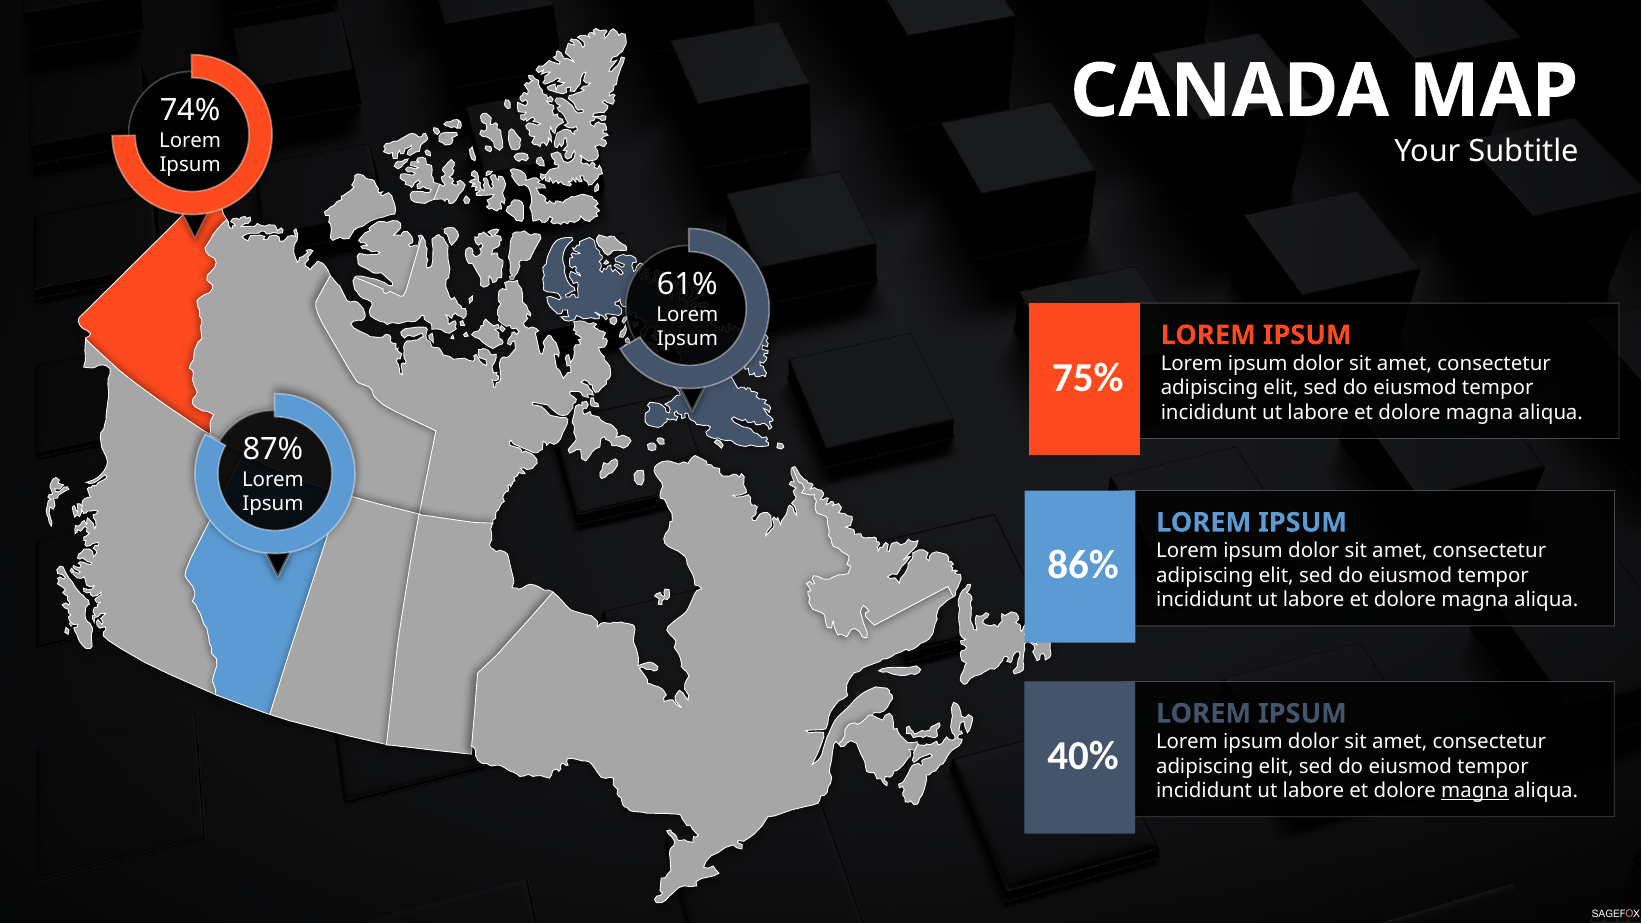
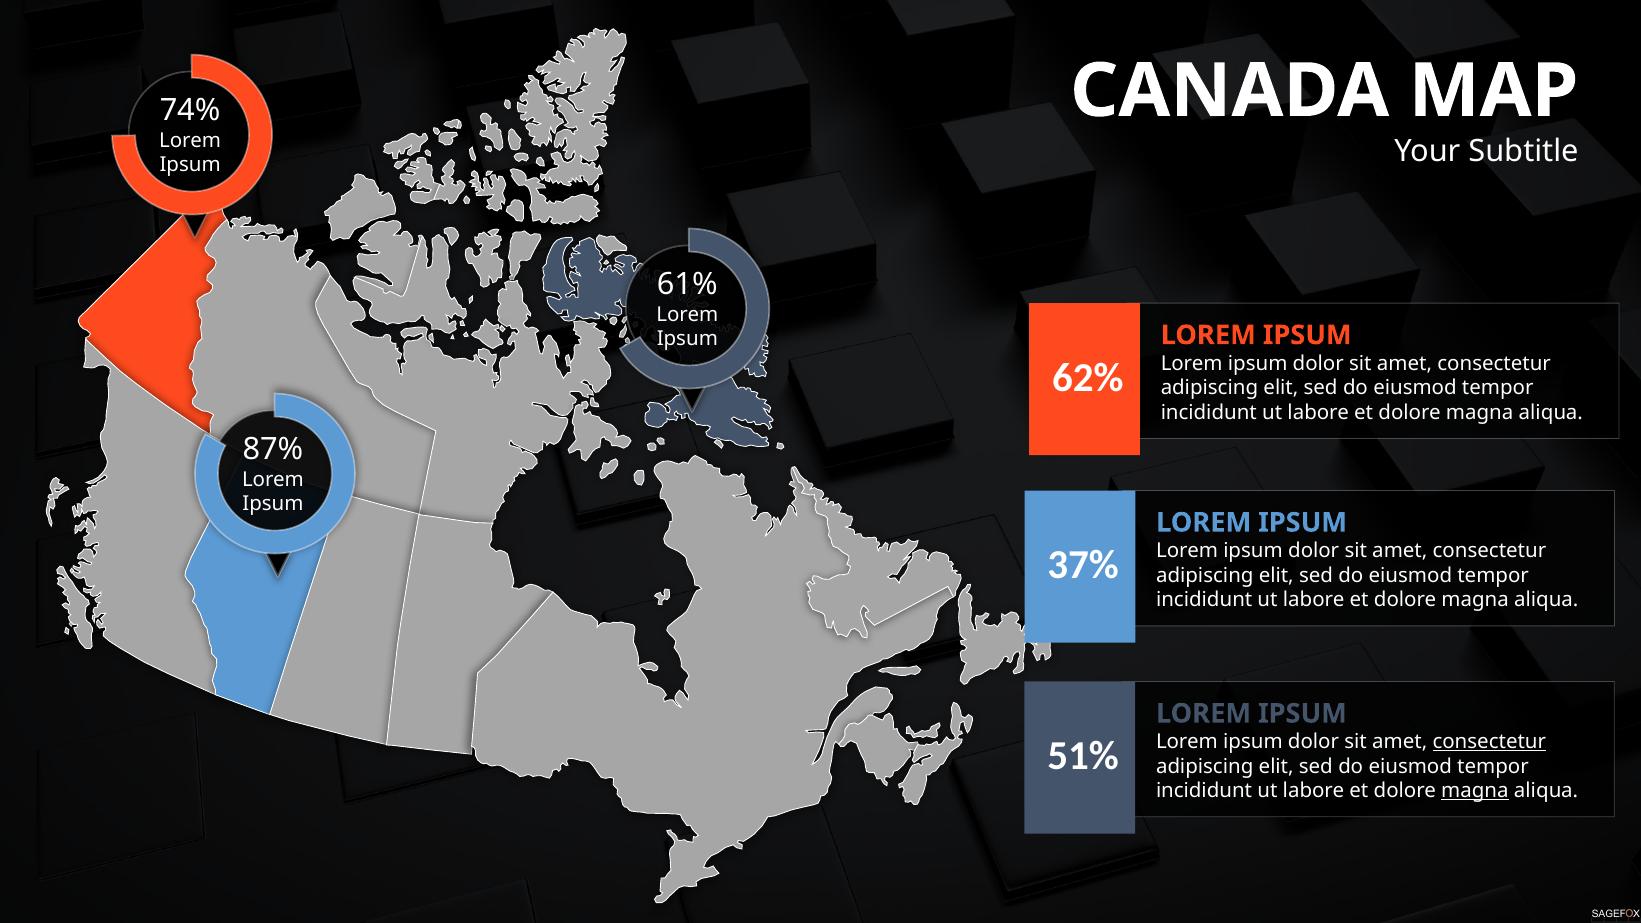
75%: 75% -> 62% (1088, 378)
86%: 86% -> 37% (1083, 565)
consectetur underline: none -> present (1489, 742)
40%: 40% -> 51% (1083, 756)
